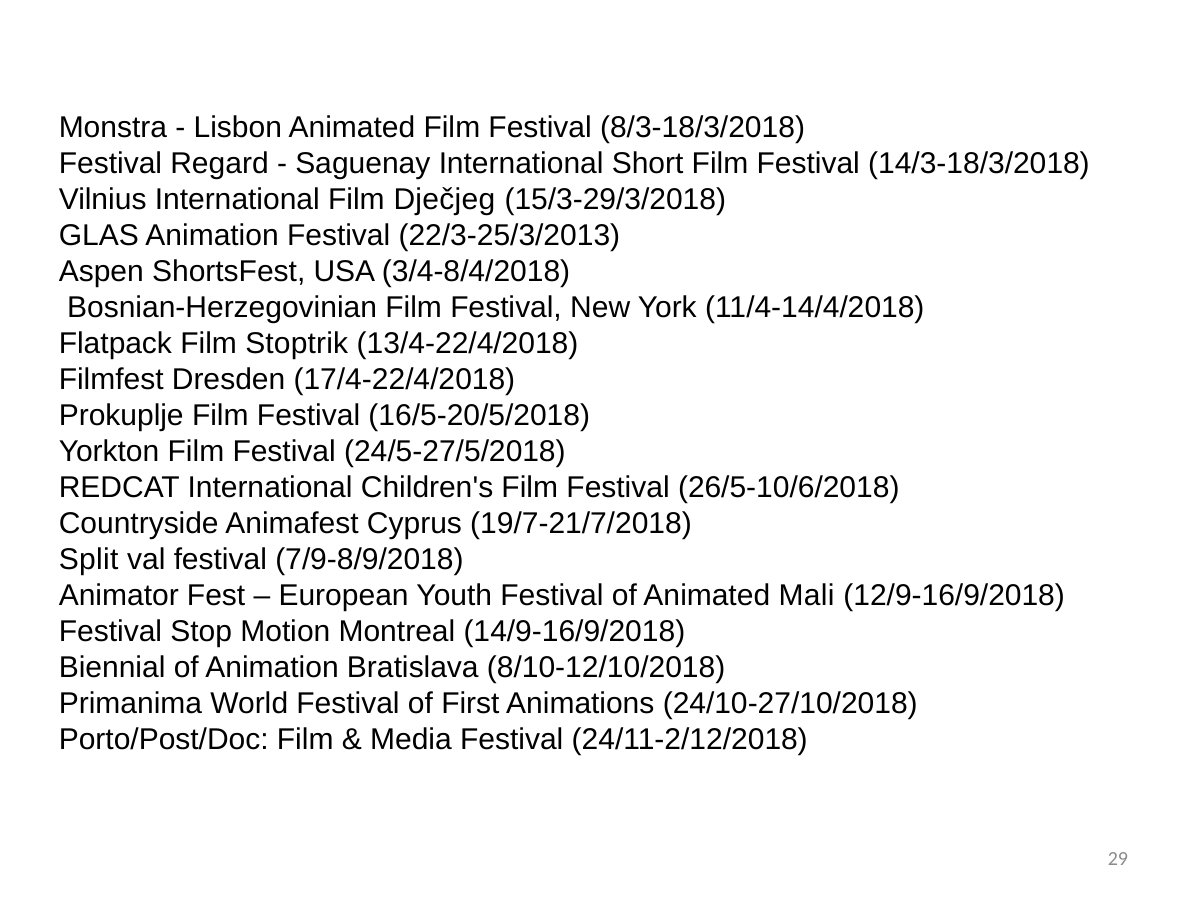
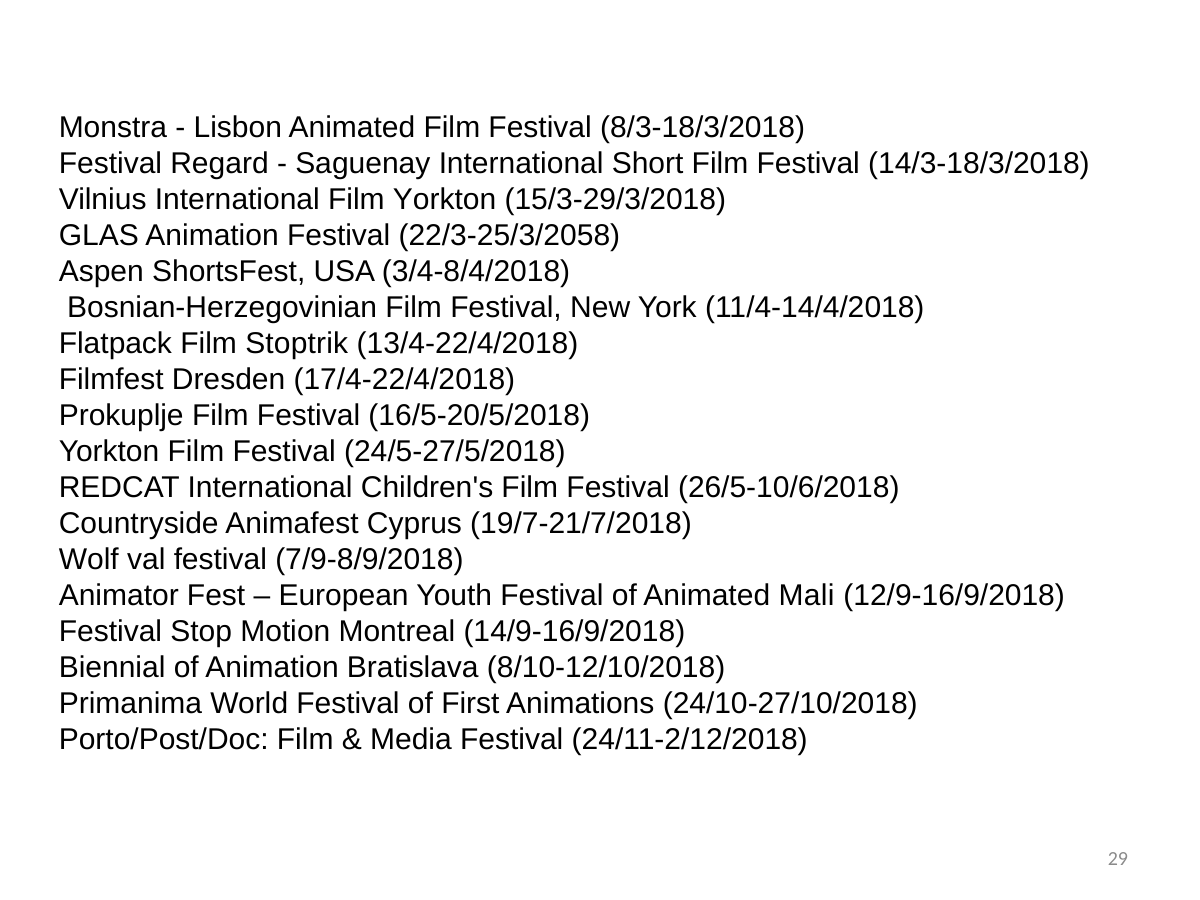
Film Dječjeg: Dječjeg -> Yorkton (445, 200)
22/3-25/3/2013: 22/3-25/3/2013 -> 22/3-25/3/2058 (509, 236)
Split: Split -> Wolf (89, 560)
